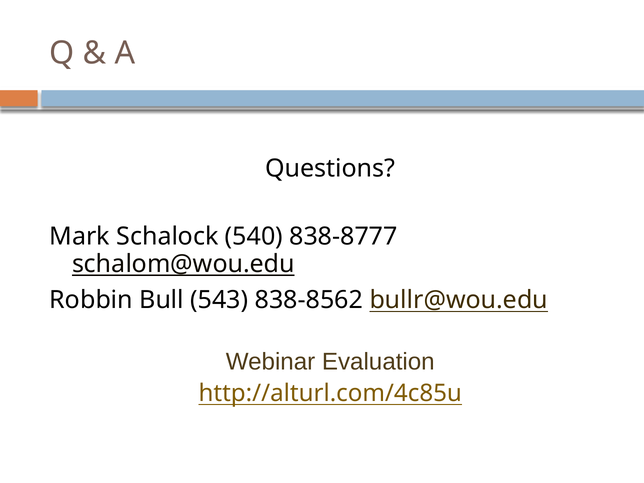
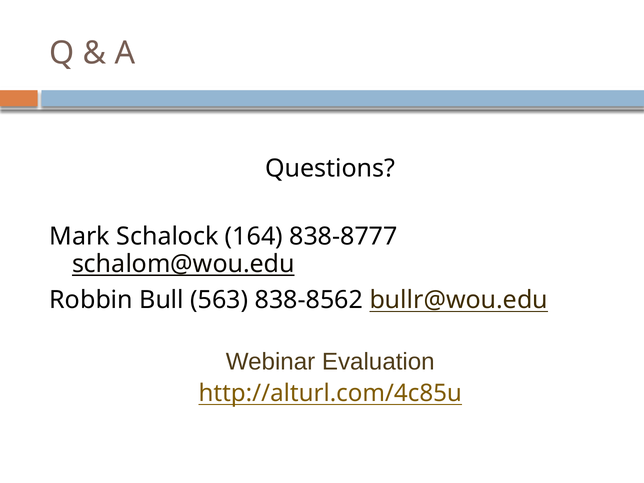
540: 540 -> 164 (254, 237)
543: 543 -> 563 (219, 300)
